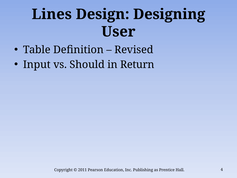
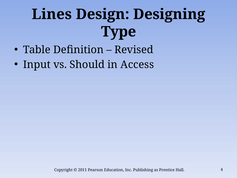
User: User -> Type (119, 32)
Return: Return -> Access (137, 64)
